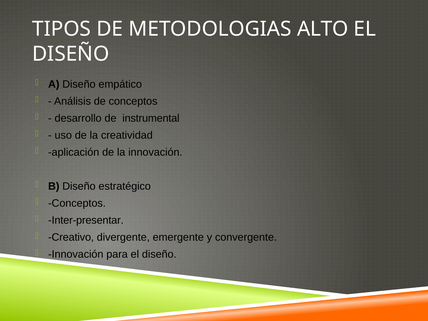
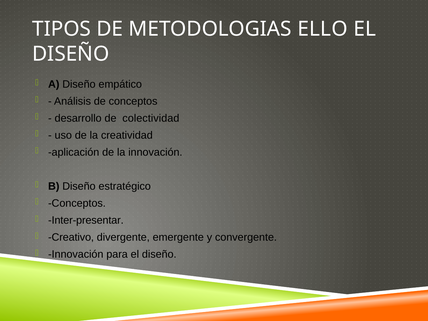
ALTO: ALTO -> ELLO (322, 29)
instrumental: instrumental -> colectividad (151, 118)
